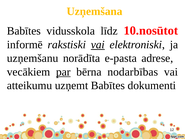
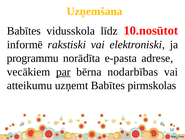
vai underline: present -> none (98, 45)
uzņemšanu: uzņemšanu -> programmu (33, 58)
dokumenti: dokumenti -> pirmskolas (152, 85)
